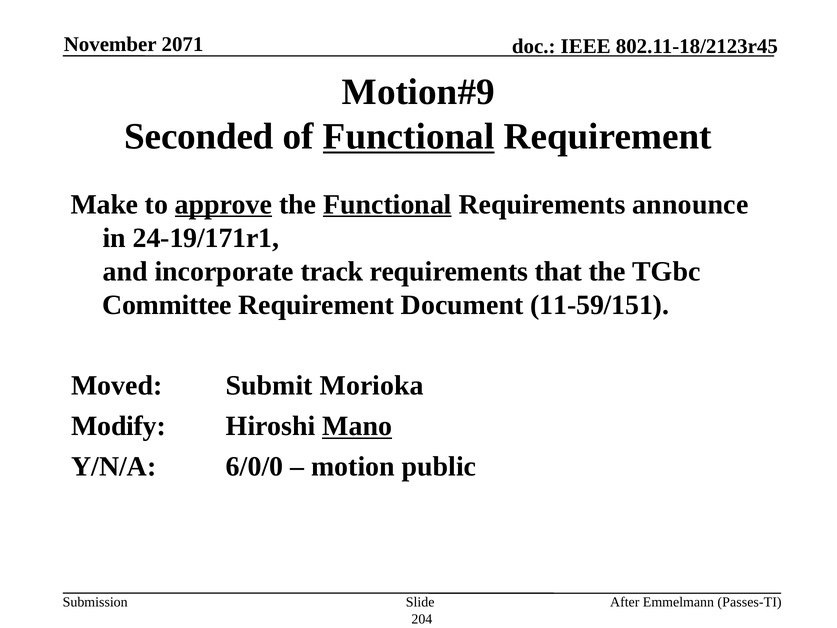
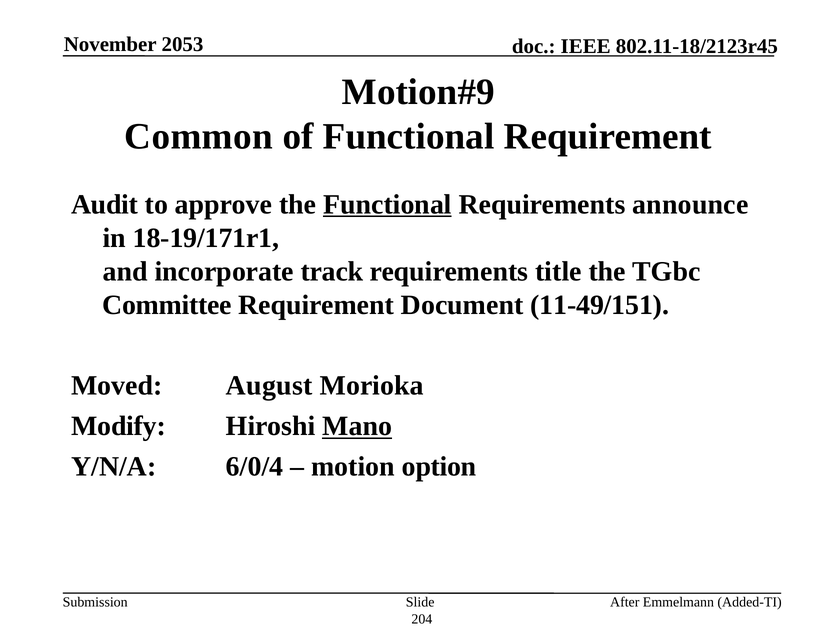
2071: 2071 -> 2053 (182, 44)
Seconded: Seconded -> Common (199, 136)
Functional underline: present -> none (409, 136)
Make: Make -> Audit (105, 204)
approve underline: present -> none (224, 204)
24-19/171r1: 24-19/171r1 -> 18-19/171r1 (206, 238)
that: that -> title (558, 271)
11-59/151: 11-59/151 -> 11-49/151 (600, 305)
Submit: Submit -> August (269, 386)
6/0/0: 6/0/0 -> 6/0/4 (255, 467)
public: public -> option (439, 467)
Passes-TI: Passes-TI -> Added-TI (750, 602)
